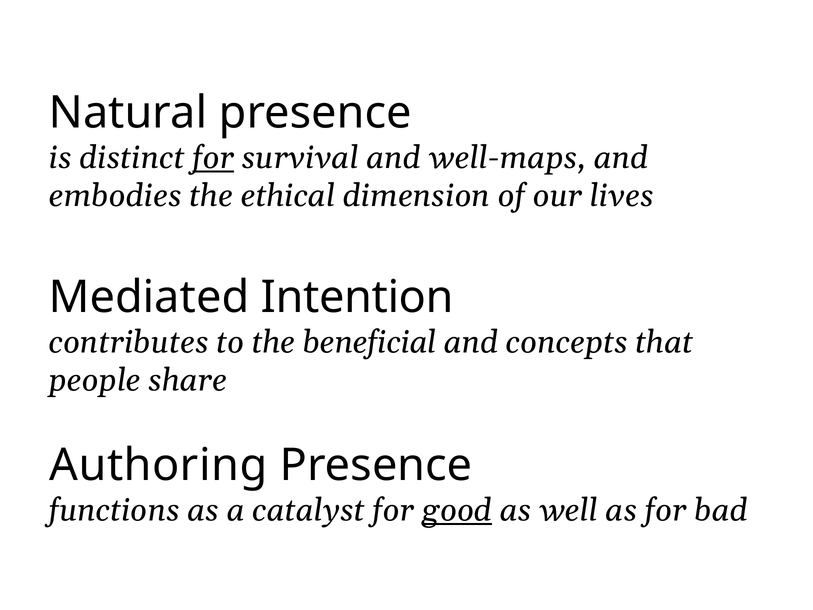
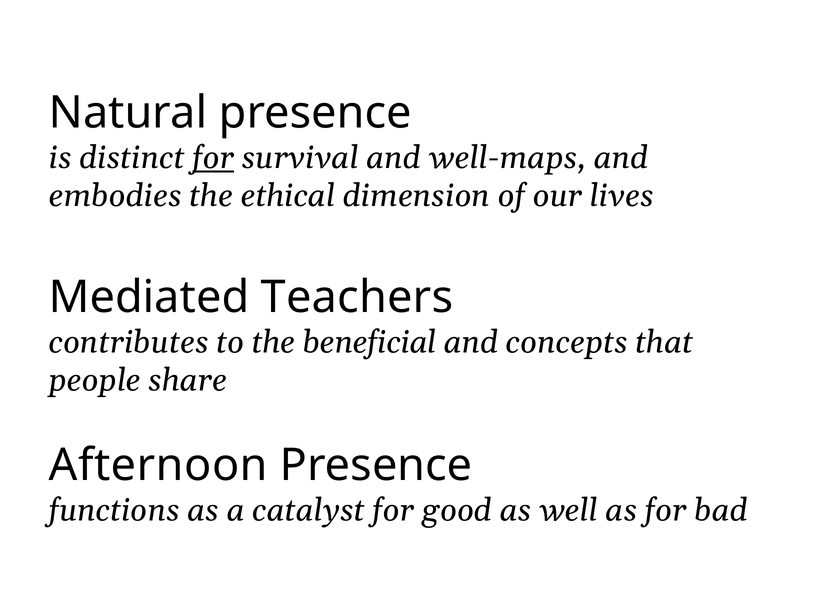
Intention: Intention -> Teachers (357, 297)
Authoring: Authoring -> Afternoon (158, 465)
good underline: present -> none (457, 510)
